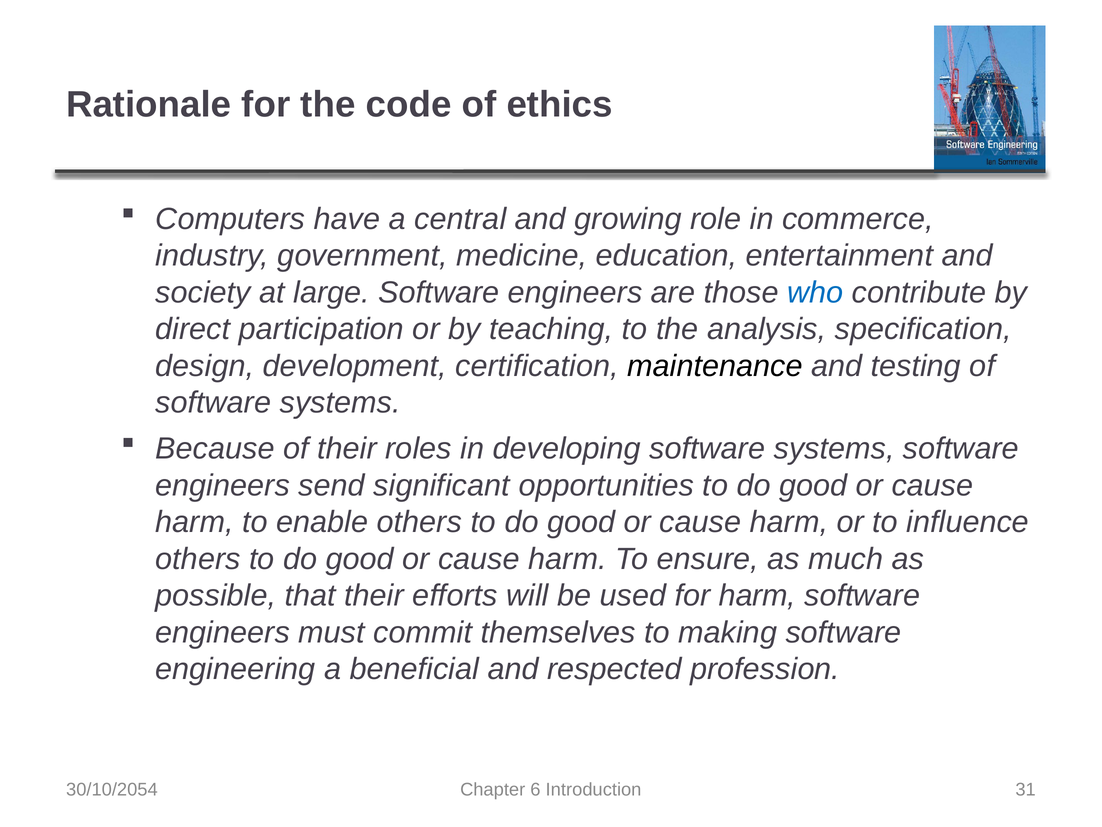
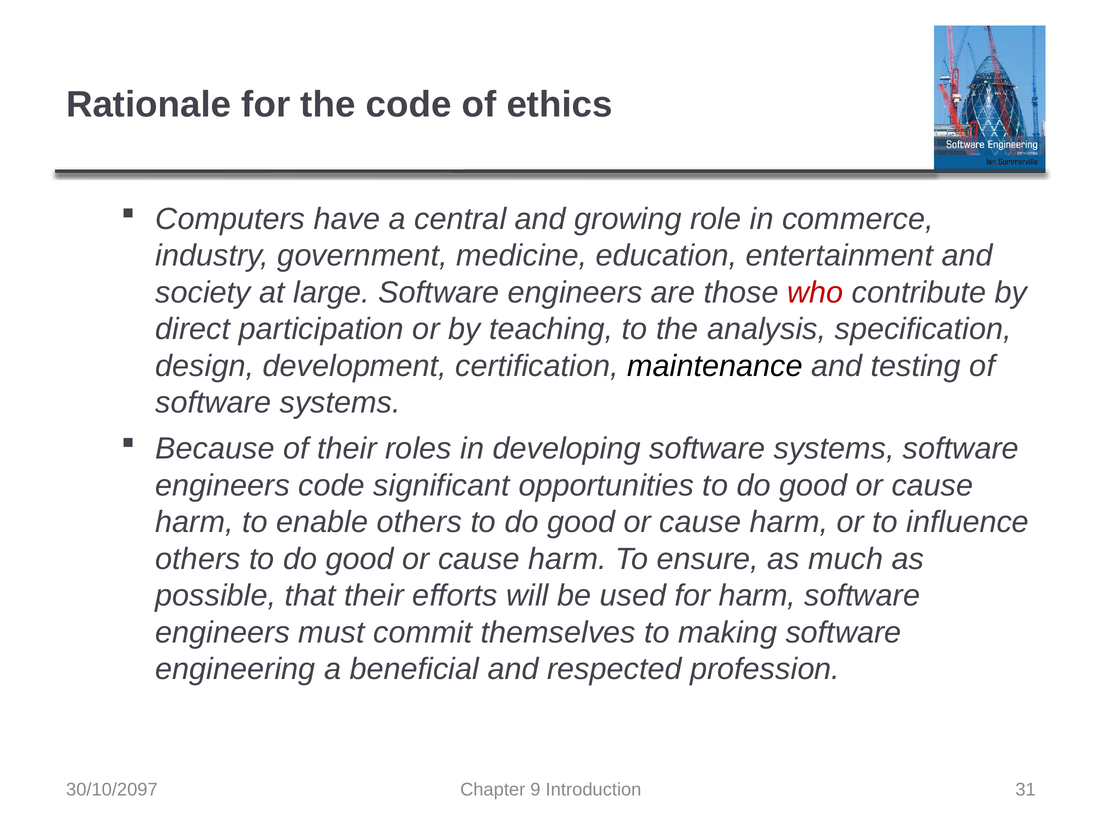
who colour: blue -> red (815, 292)
engineers send: send -> code (332, 485)
30/10/2054: 30/10/2054 -> 30/10/2097 (112, 789)
6: 6 -> 9 (535, 789)
